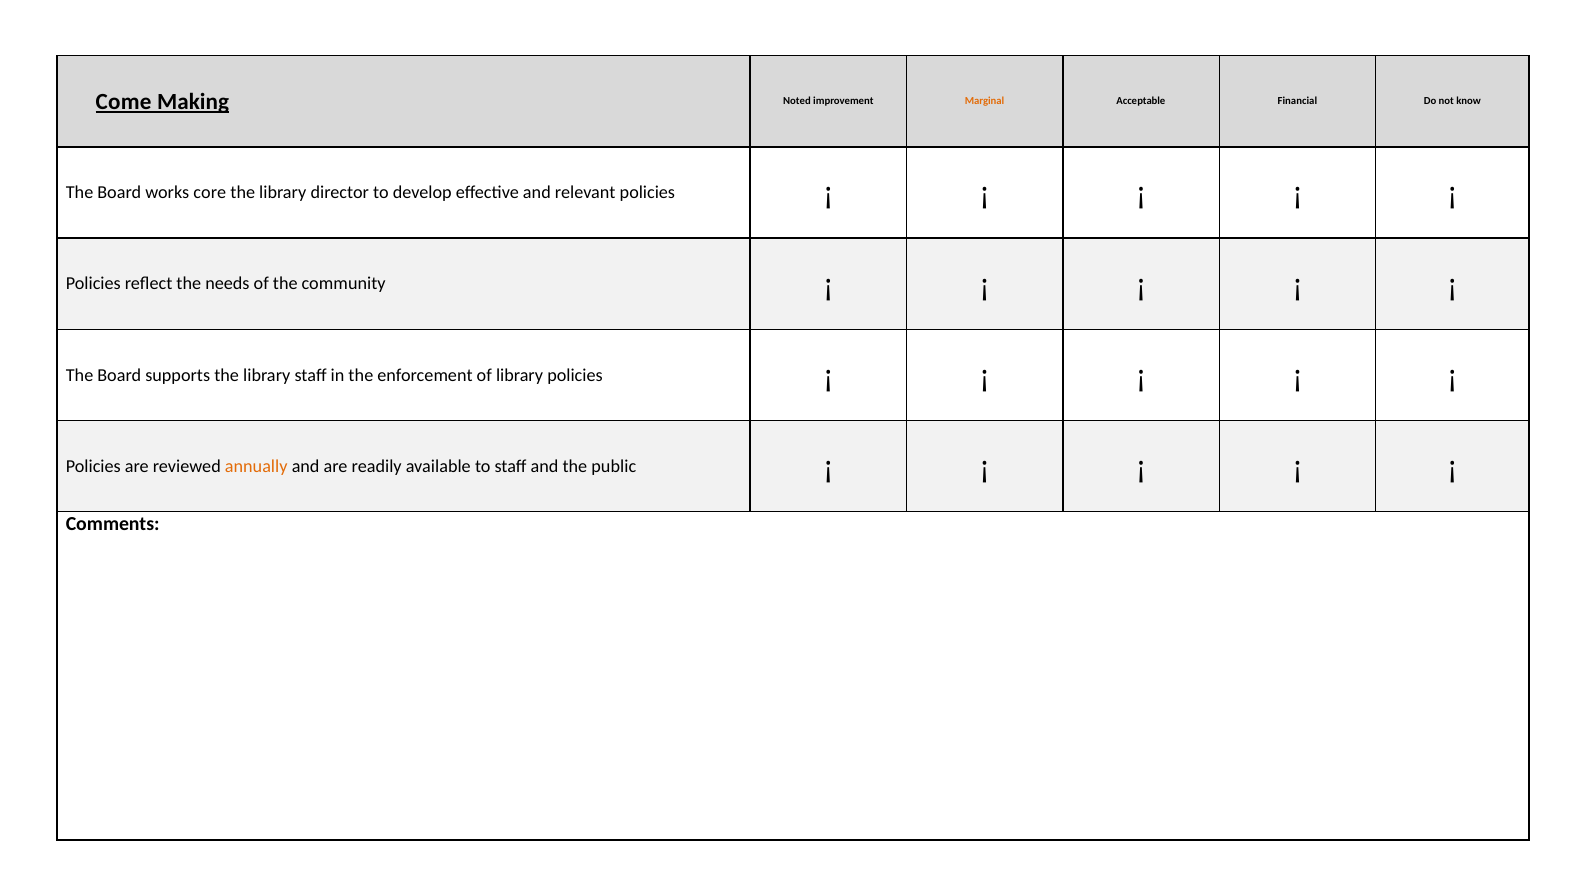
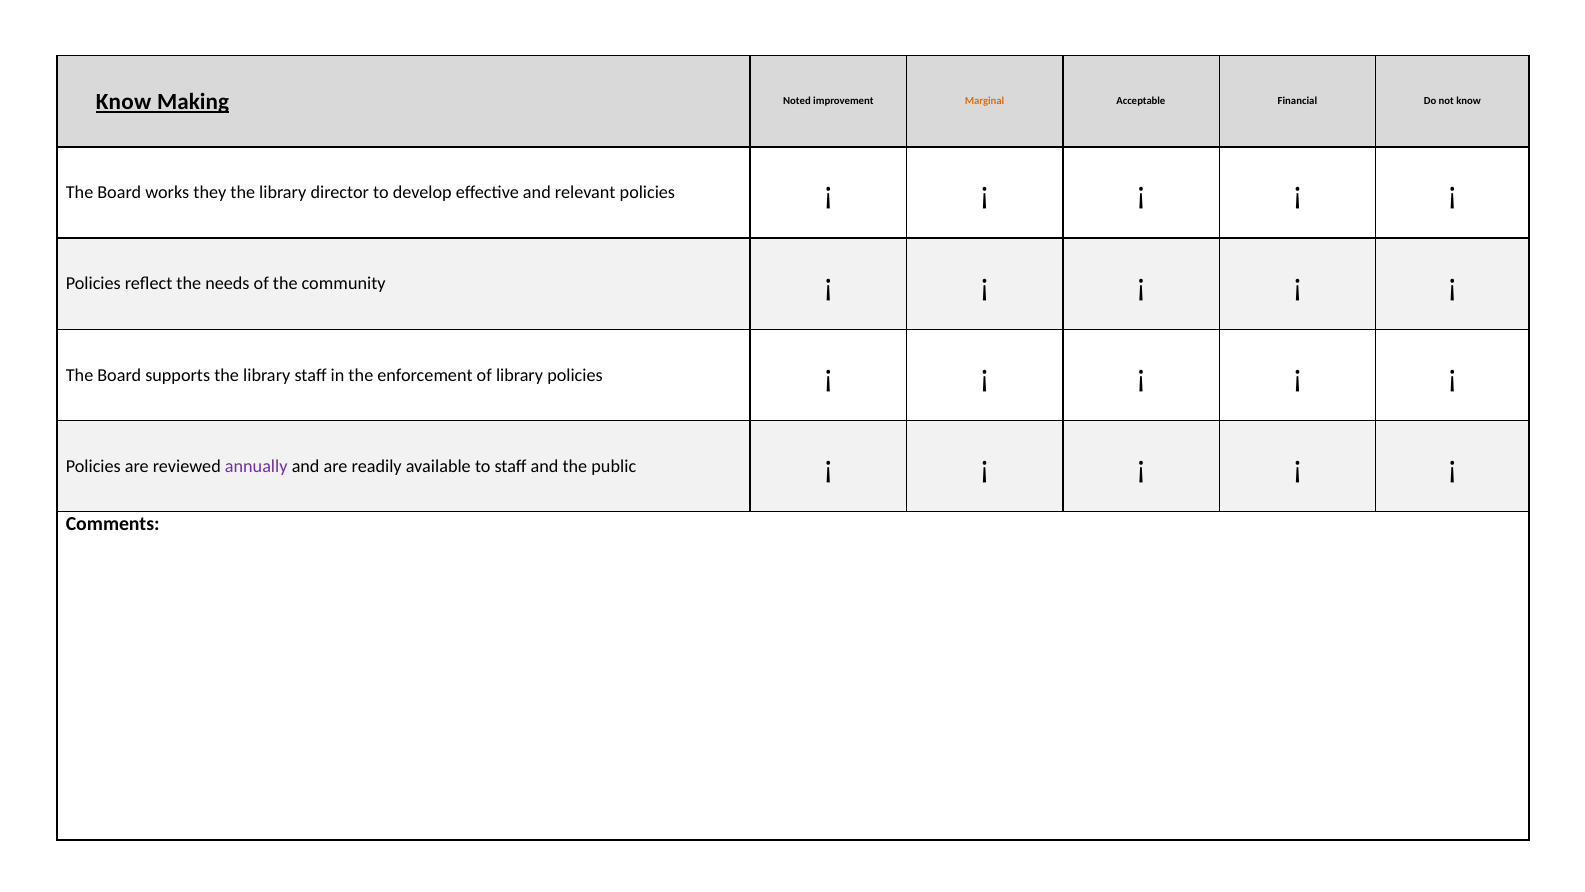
Come: Come -> Know (124, 102)
core: core -> they (210, 193)
annually colour: orange -> purple (256, 466)
